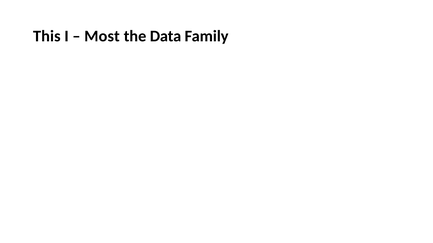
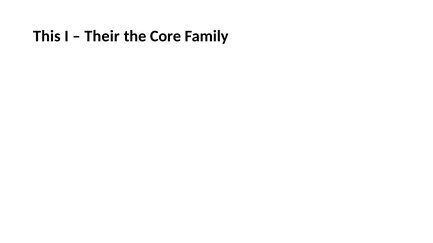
Most: Most -> Their (102, 36)
Data: Data -> Core (165, 36)
